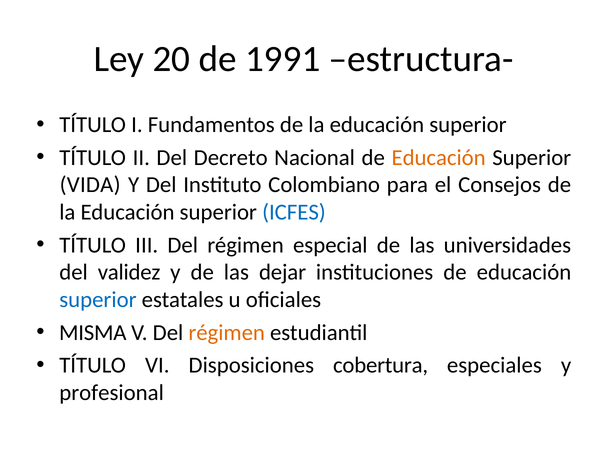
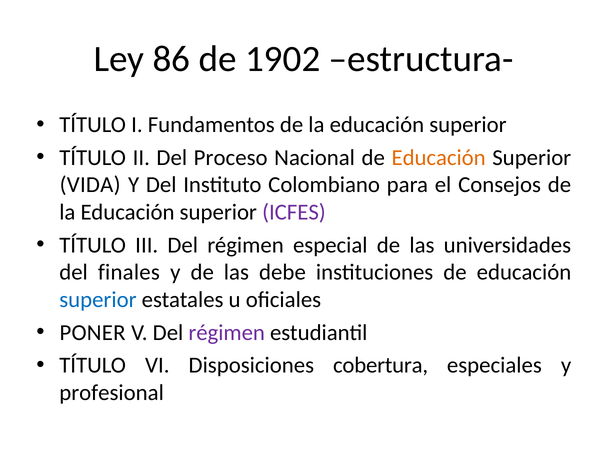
20: 20 -> 86 (171, 59)
1991: 1991 -> 1902 (283, 59)
Decreto: Decreto -> Proceso (231, 158)
ICFES colour: blue -> purple (294, 212)
validez: validez -> finales (129, 272)
dejar: dejar -> debe (282, 272)
MISMA: MISMA -> PONER (93, 333)
régimen colour: orange -> purple (227, 333)
